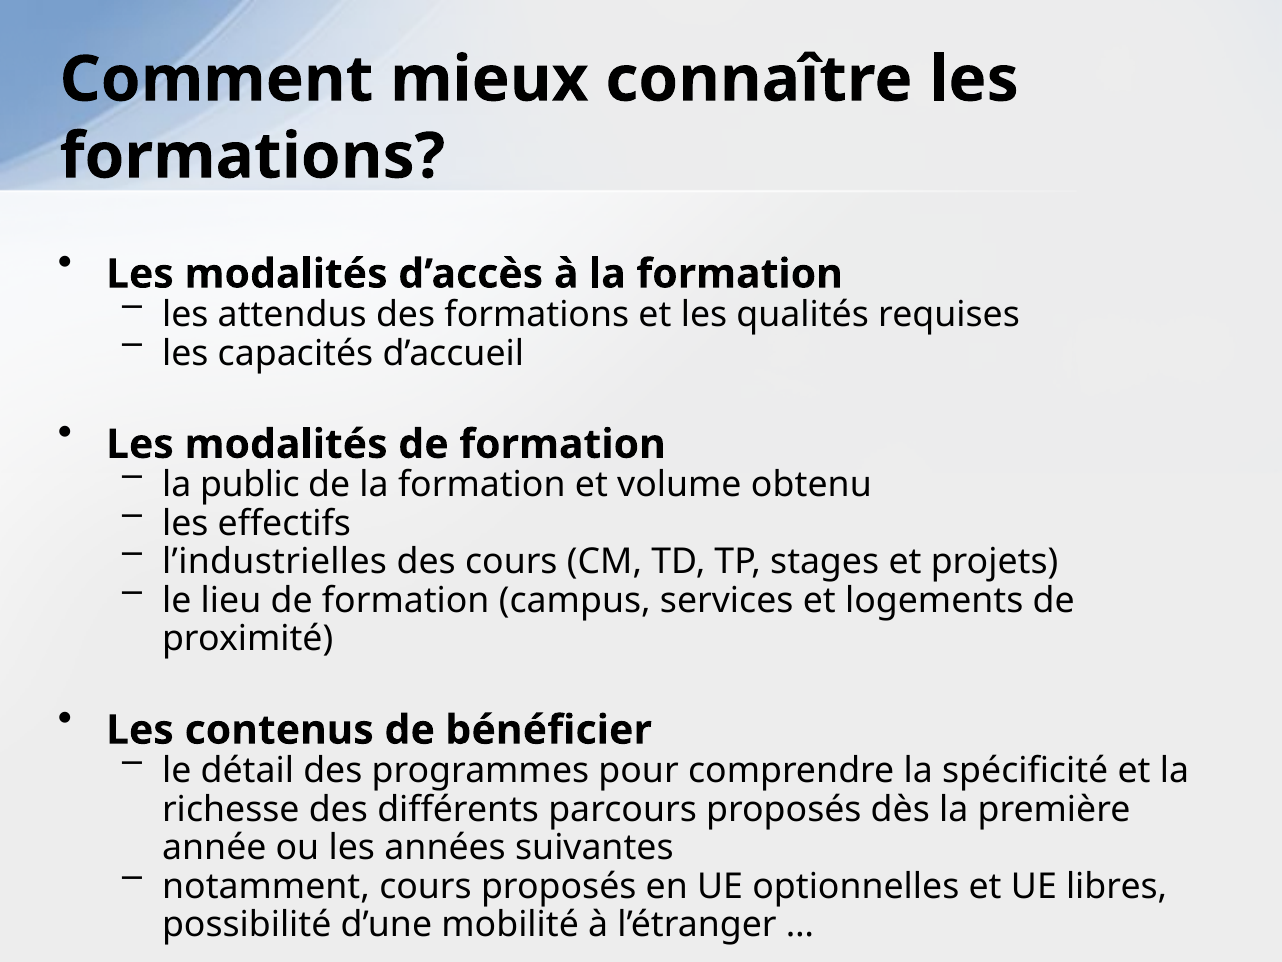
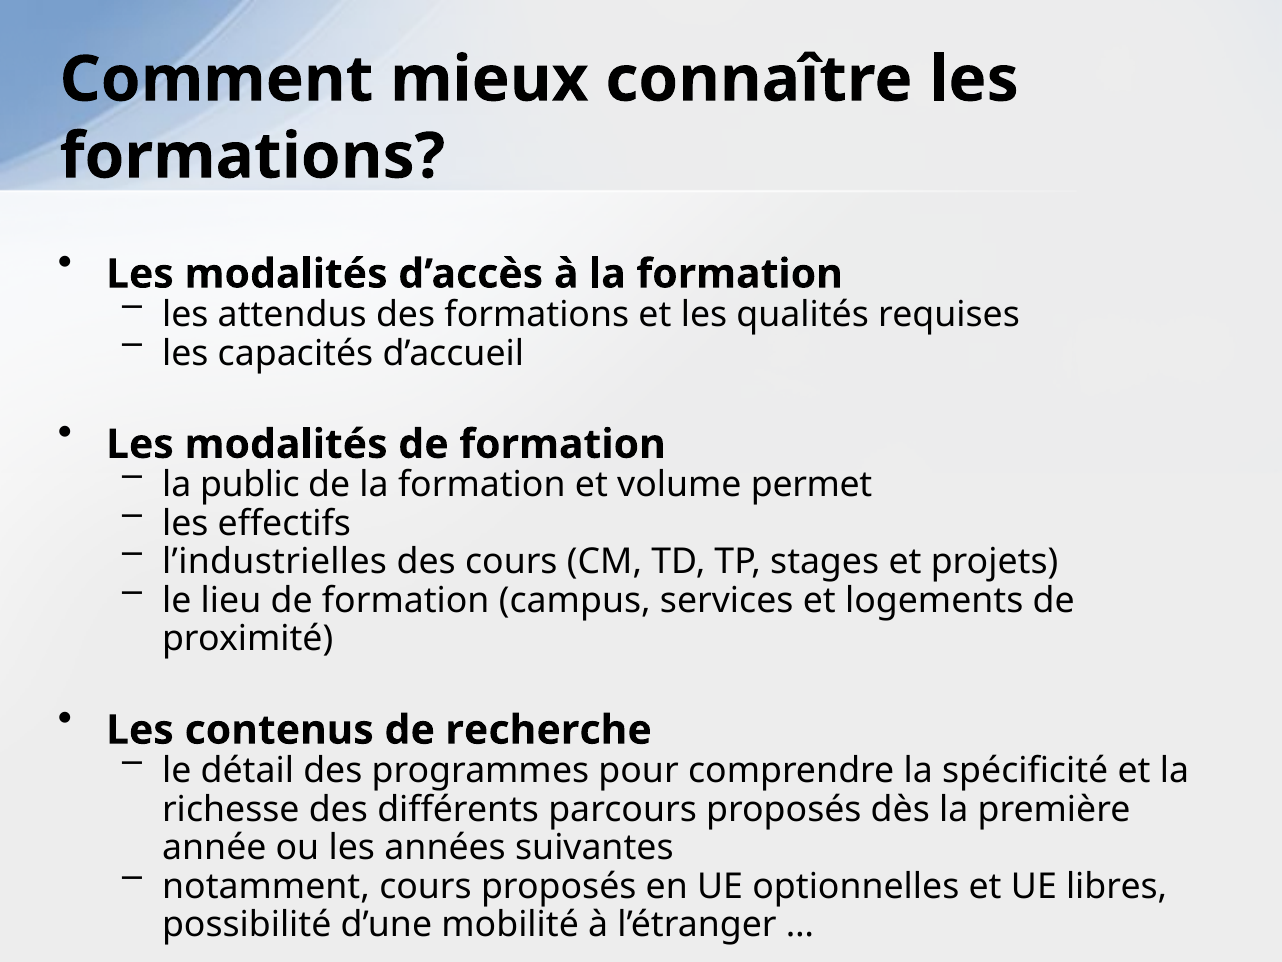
obtenu: obtenu -> permet (812, 485)
bénéficier: bénéficier -> recherche (549, 730)
